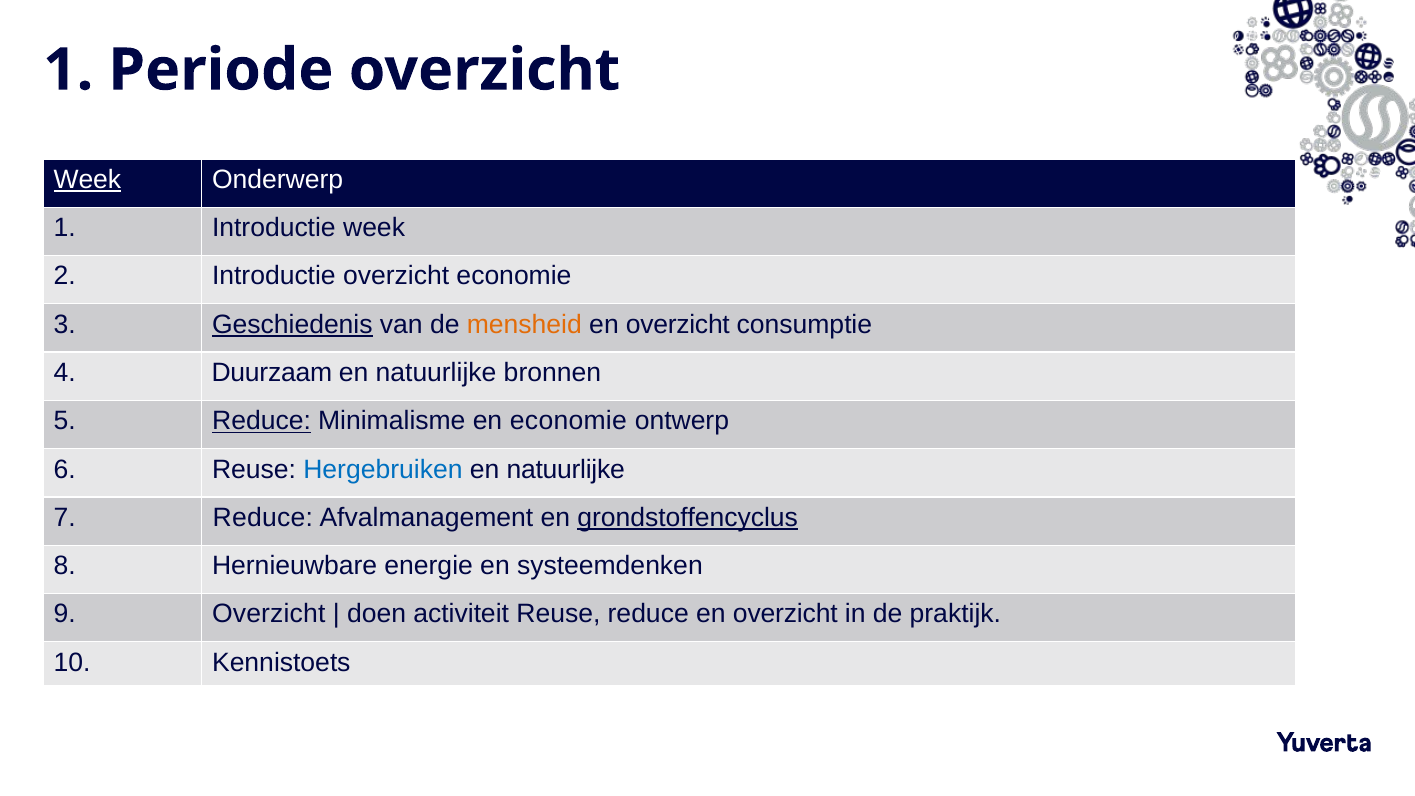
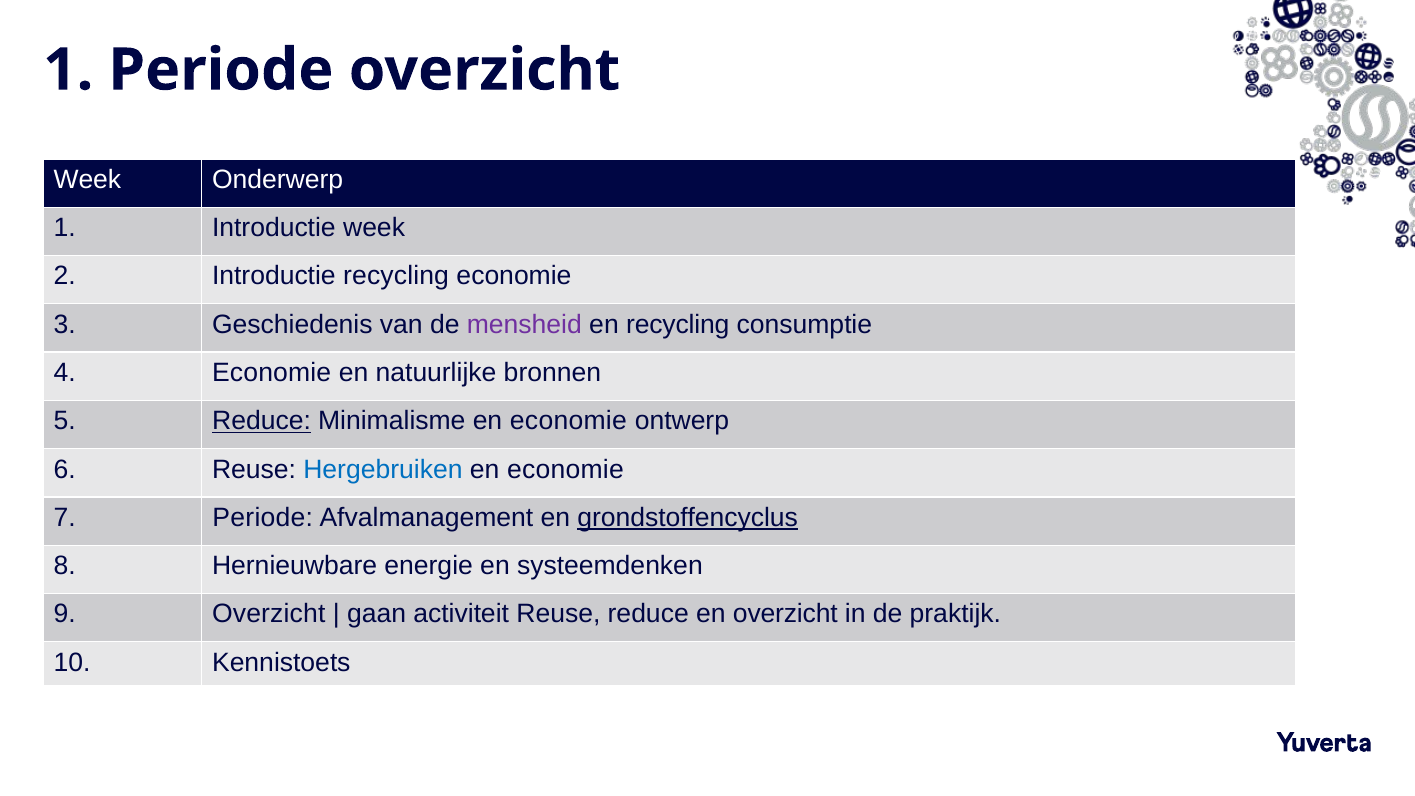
Week underline: present -> none (87, 180)
Introductie overzicht: overzicht -> recycling (396, 276)
Geschiedenis underline: present -> none (292, 324)
mensheid colour: orange -> purple (524, 324)
overzicht: overzicht -> recycling (678, 324)
4 Duurzaam: Duurzaam -> Economie (272, 373)
natuurlijke: natuurlijke -> economie (565, 469)
7 Reduce: Reduce -> Periode (263, 517)
doen: doen -> gaan (377, 614)
